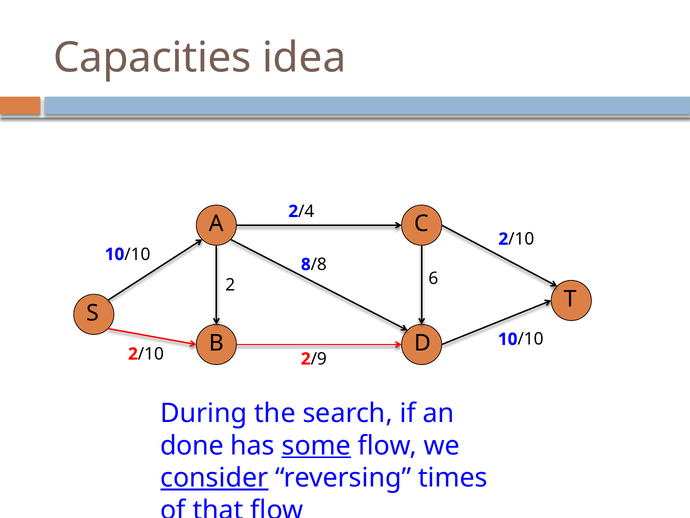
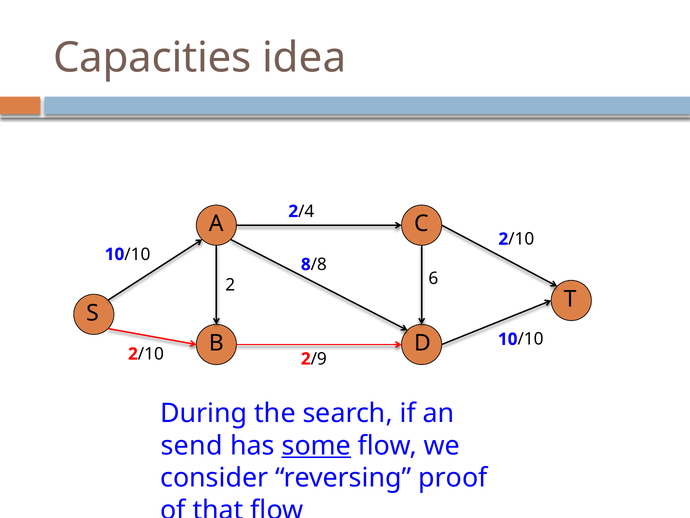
done: done -> send (192, 445)
consider underline: present -> none (214, 477)
times: times -> proof (453, 477)
